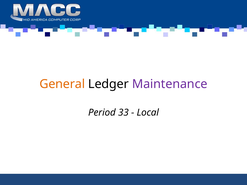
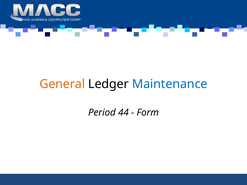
Maintenance colour: purple -> blue (170, 84)
33: 33 -> 44 (123, 113)
Local: Local -> Form (148, 113)
